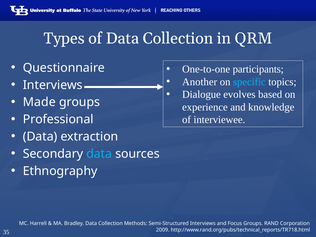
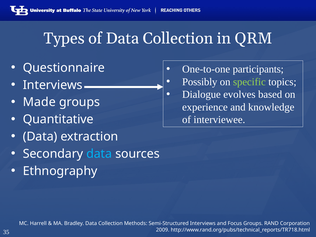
Another: Another -> Possibly (200, 82)
specific colour: light blue -> light green (249, 82)
Professional: Professional -> Quantitative (58, 119)
